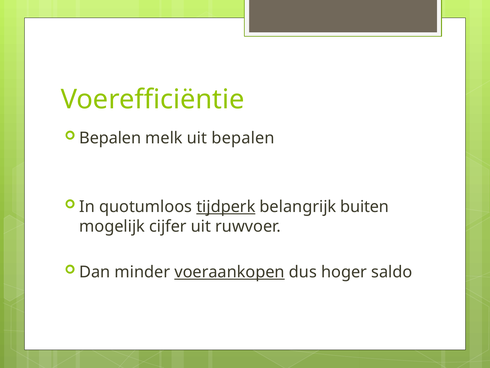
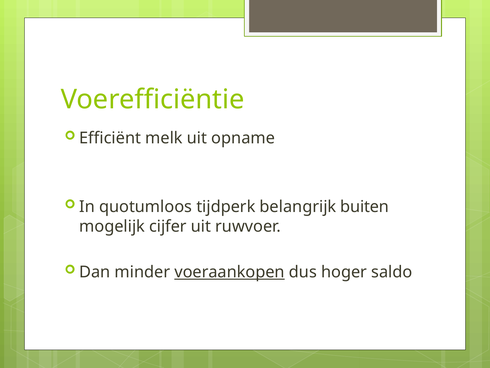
Bepalen: Bepalen -> Efficiënt (110, 138)
uit bepalen: bepalen -> opname (243, 138)
tijdperk underline: present -> none (226, 207)
